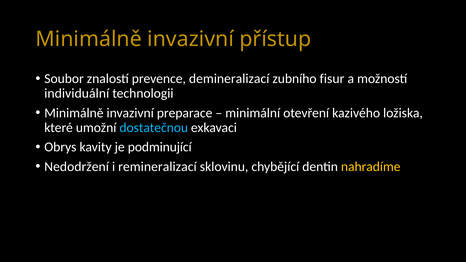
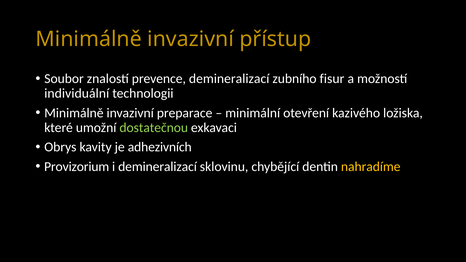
dostatečnou colour: light blue -> light green (154, 128)
podminující: podminující -> adhezivních (160, 147)
Nedodržení: Nedodržení -> Provizorium (77, 167)
i remineralizací: remineralizací -> demineralizací (158, 167)
